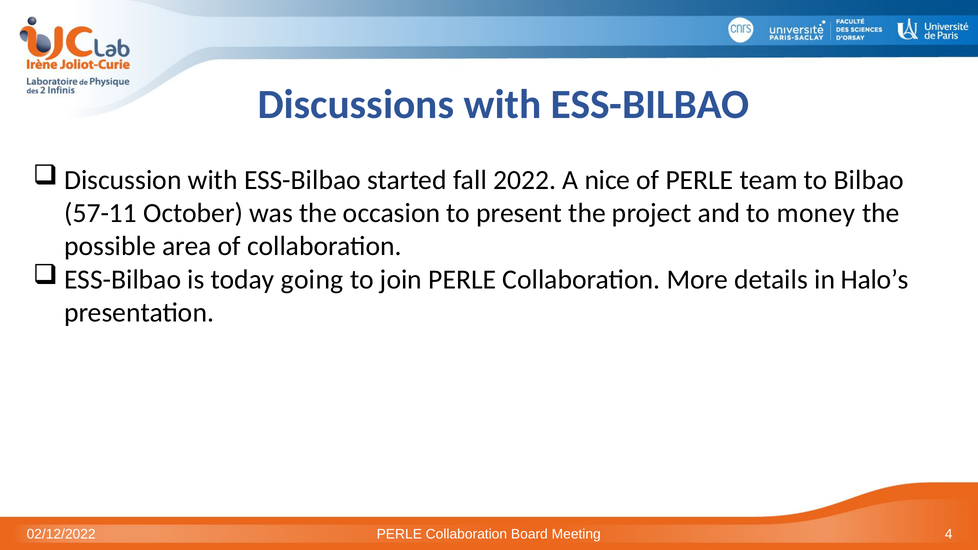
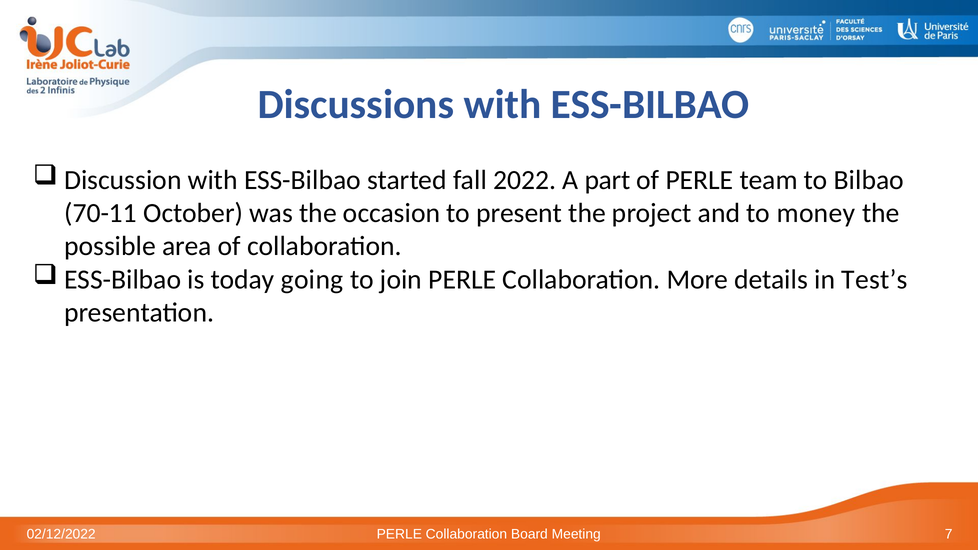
nice: nice -> part (607, 180)
57-11: 57-11 -> 70-11 (101, 213)
Halo’s: Halo’s -> Test’s (875, 280)
4: 4 -> 7 (949, 534)
